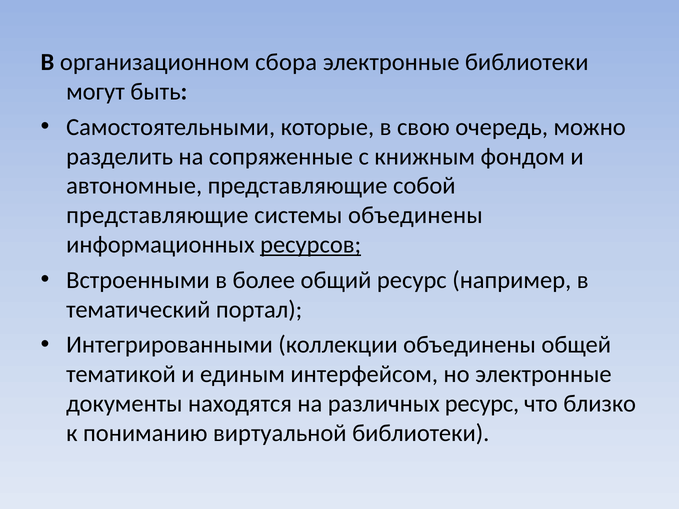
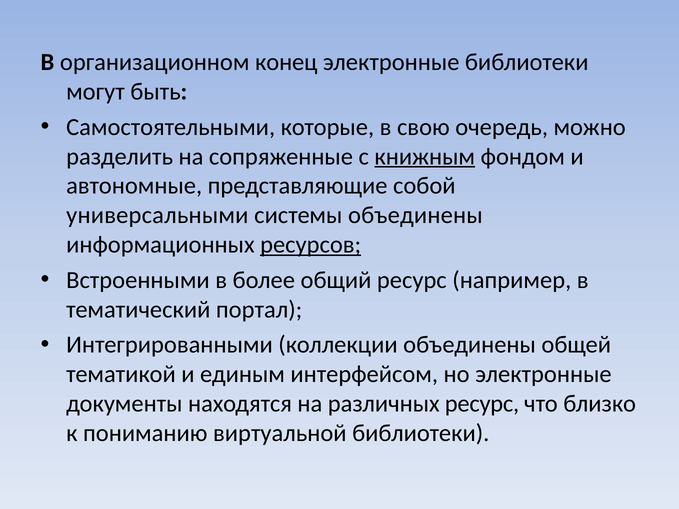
сбора: сбора -> конец (286, 62)
книжным underline: none -> present (425, 157)
представляющие: представляющие -> универсальными (157, 215)
